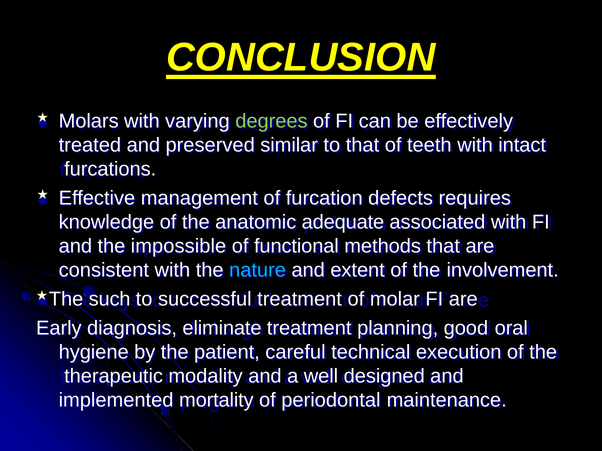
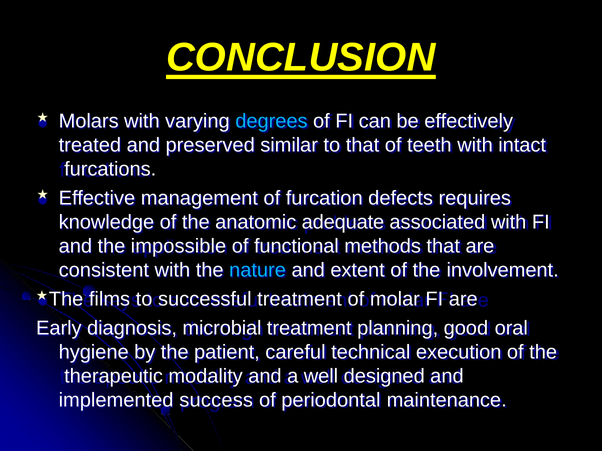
degrees colour: light green -> light blue (271, 121)
such: such -> films (110, 300)
eliminate: eliminate -> microbial (222, 328)
mortality: mortality -> success (216, 401)
